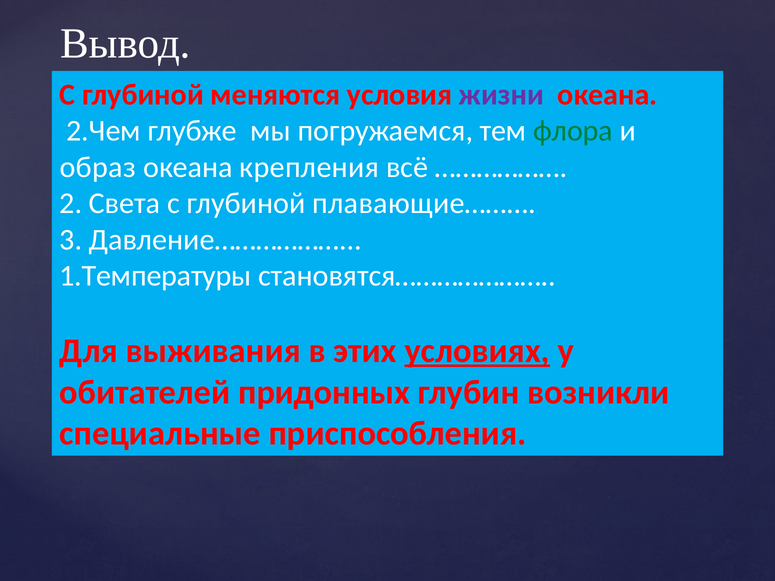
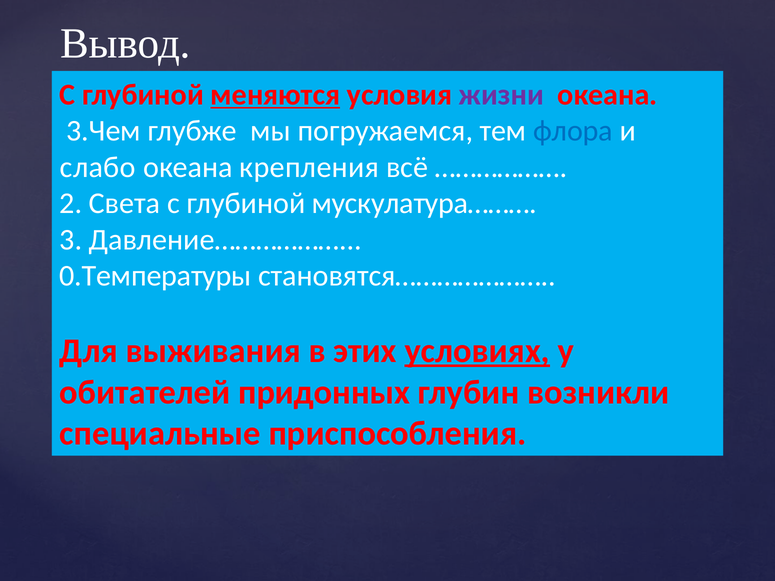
меняются underline: none -> present (275, 95)
2.Чем: 2.Чем -> 3.Чем (103, 131)
флора colour: green -> blue (573, 131)
образ: образ -> слабо (98, 167)
плавающие………: плавающие……… -> мускулатура……… (424, 203)
1.Температуры: 1.Температуры -> 0.Температуры (155, 276)
